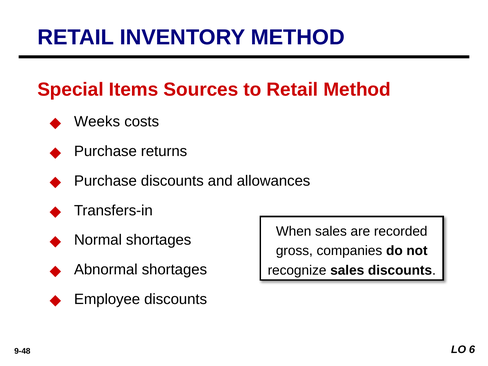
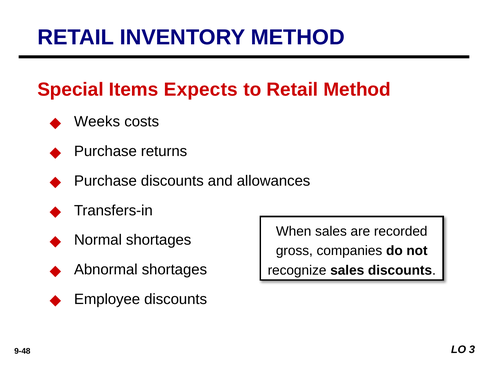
Sources: Sources -> Expects (201, 89)
6: 6 -> 3 (472, 350)
